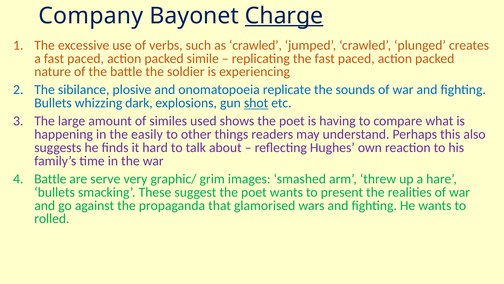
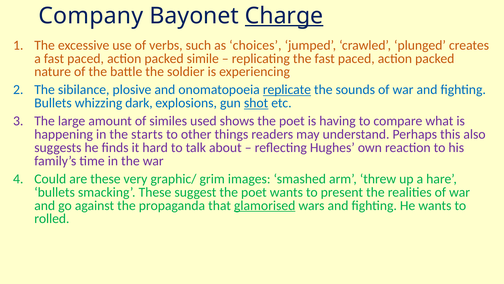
as crawled: crawled -> choices (255, 45)
replicate underline: none -> present (287, 90)
easily: easily -> starts (147, 134)
Battle: Battle -> Could (50, 179)
are serve: serve -> these (105, 179)
glamorised underline: none -> present (265, 205)
